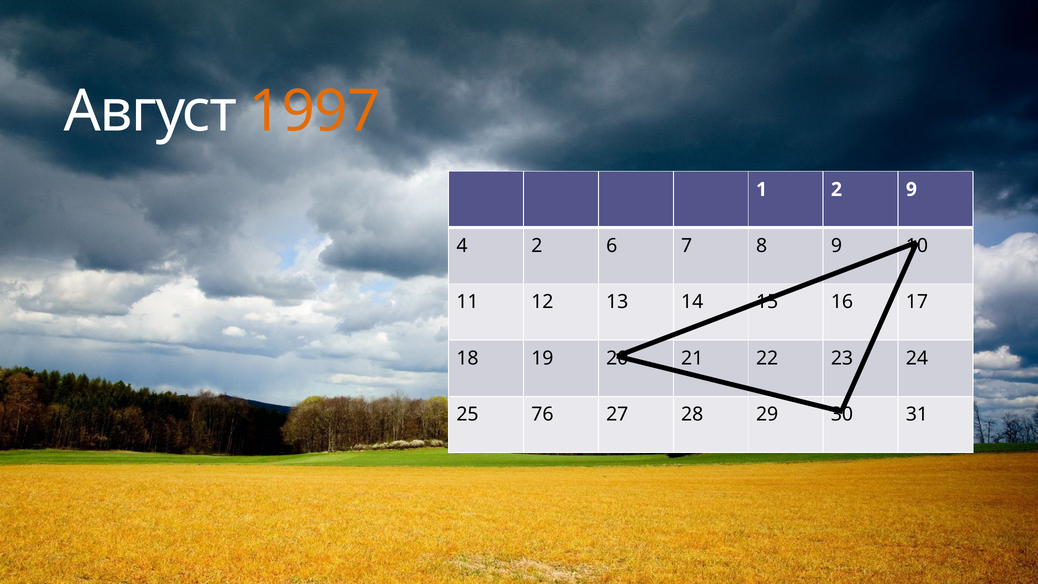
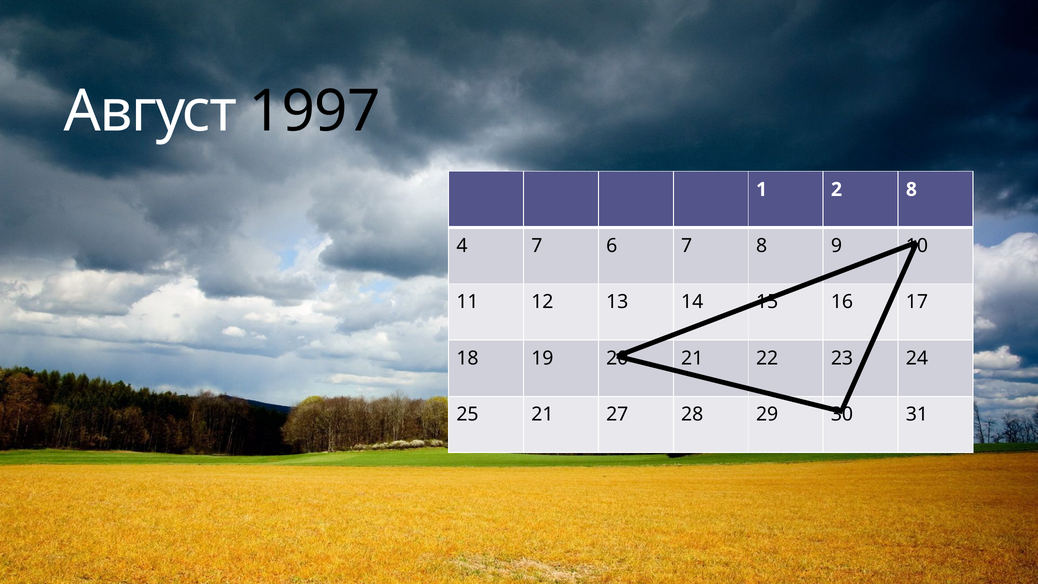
1997 colour: orange -> black (315, 112)
2 9: 9 -> 8 (911, 189)
4 2: 2 -> 7 (537, 246)
25 76: 76 -> 21 (542, 414)
